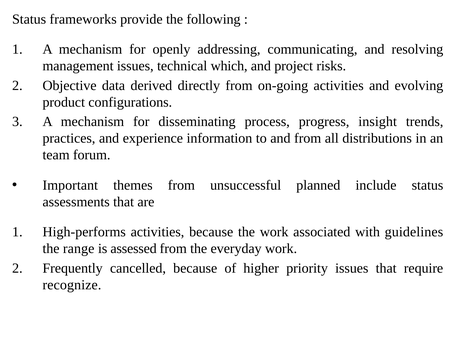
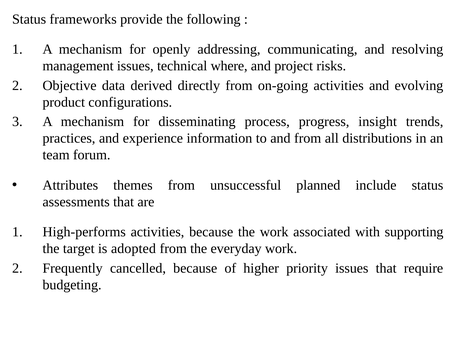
which: which -> where (229, 66)
Important: Important -> Attributes (70, 185)
guidelines: guidelines -> supporting (414, 232)
range: range -> target (79, 249)
assessed: assessed -> adopted (133, 249)
recognize: recognize -> budgeting (72, 285)
